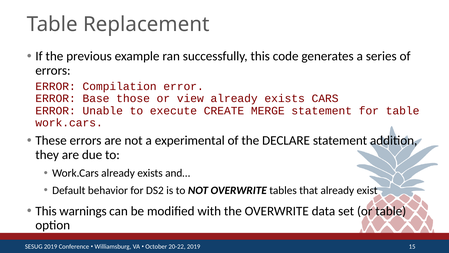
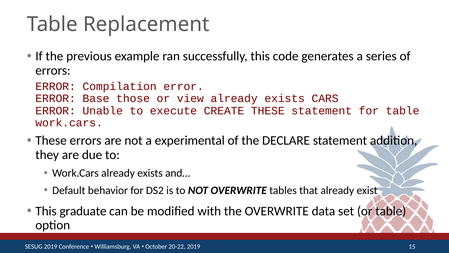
CREATE MERGE: MERGE -> THESE (268, 110)
warnings: warnings -> graduate (83, 211)
